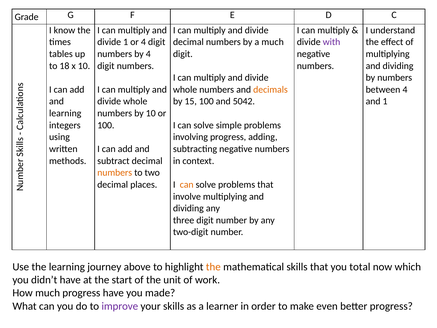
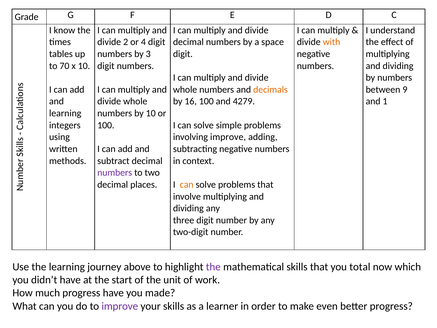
divide 1: 1 -> 2 (126, 42)
a much: much -> space (273, 42)
with colour: purple -> orange (332, 42)
by 4: 4 -> 3 (148, 54)
18: 18 -> 70 (64, 66)
between 4: 4 -> 9 (405, 89)
15: 15 -> 16 (191, 101)
5042: 5042 -> 4279 (244, 101)
involving progress: progress -> improve (228, 137)
numbers colour: orange -> purple (115, 173)
the colour: orange -> purple (213, 267)
